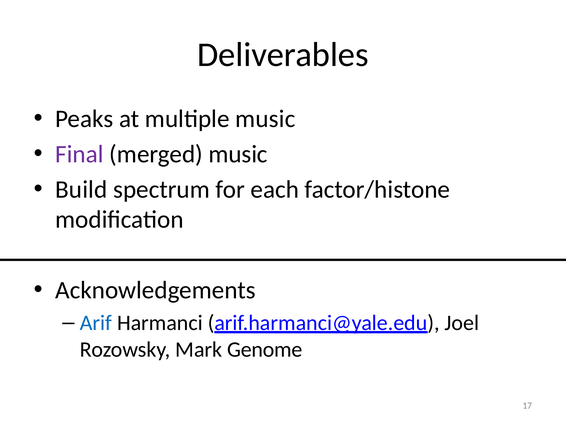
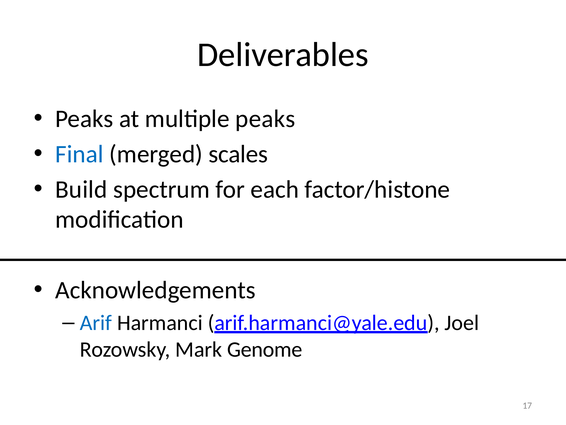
multiple music: music -> peaks (265, 119)
Final colour: purple -> blue (79, 154)
merged music: music -> scales (238, 154)
